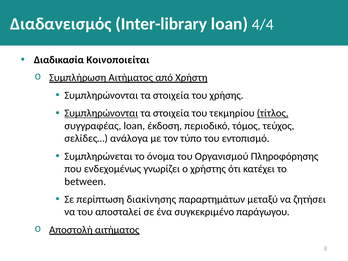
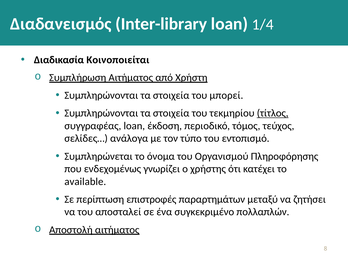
4/4: 4/4 -> 1/4 (263, 25)
χρήσης: χρήσης -> μπορεί (226, 95)
Συμπληρώνονται underline: present -> none (101, 113)
between: between -> available (85, 182)
διακίνησης: διακίνησης -> επιστροφές (151, 199)
παράγωγου: παράγωγου -> πολλαπλών (263, 212)
